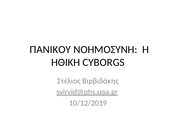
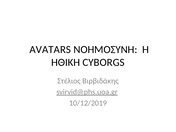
ΠΑΝΙΚΟΥ: ΠΑΝΙΚΟΥ -> AVATARS (50, 49)
